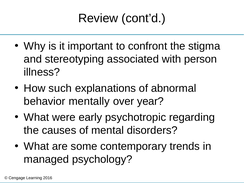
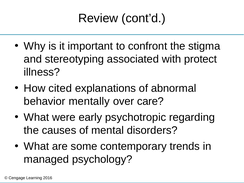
person: person -> protect (201, 59)
such: such -> cited (60, 88)
year: year -> care (150, 101)
